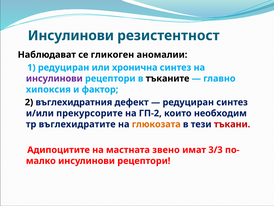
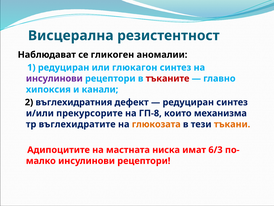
Инсулинови: Инсулинови -> Висцерална (71, 36)
хронична: хронична -> глюкагон (135, 67)
тъканите colour: black -> red (168, 78)
фактор: фактор -> канали (100, 89)
ГП-2: ГП-2 -> ГП-8 (150, 113)
необходим: необходим -> механизма (220, 113)
тъкани colour: red -> orange (232, 124)
звено: звено -> ниска (166, 150)
3/3: 3/3 -> 6/3 (215, 150)
